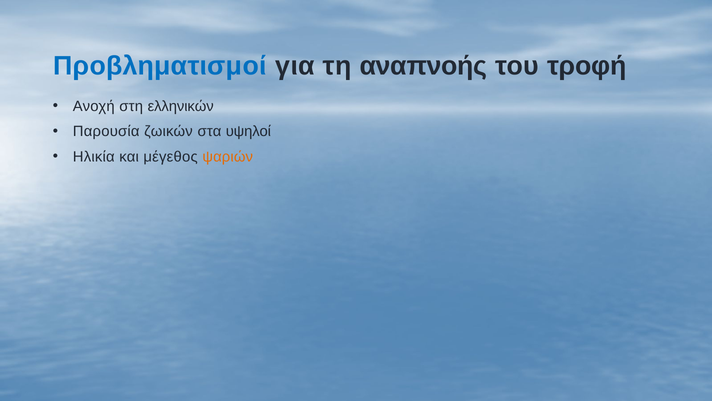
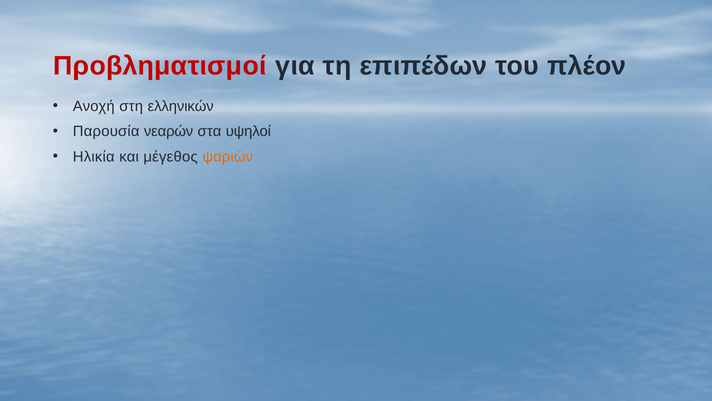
Προβληματισμοί colour: blue -> red (160, 66)
αναπνοής: αναπνοής -> επιπέδων (423, 66)
τροφή: τροφή -> πλέον (587, 66)
ζωικών: ζωικών -> νεαρών (169, 131)
